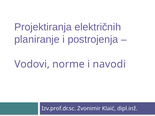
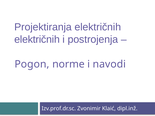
planiranje: planiranje -> električnih (37, 39)
Vodovi: Vodovi -> Pogon (32, 64)
